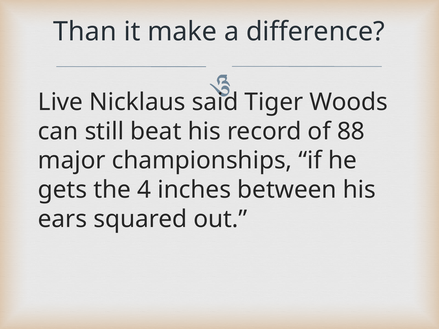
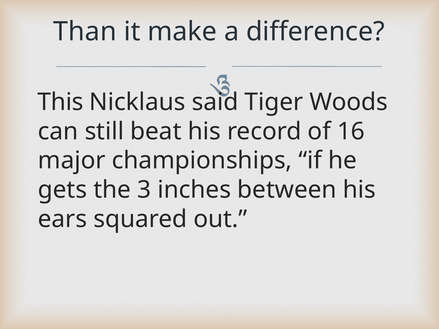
Live: Live -> This (61, 102)
88: 88 -> 16 (351, 131)
4: 4 -> 3 (144, 190)
